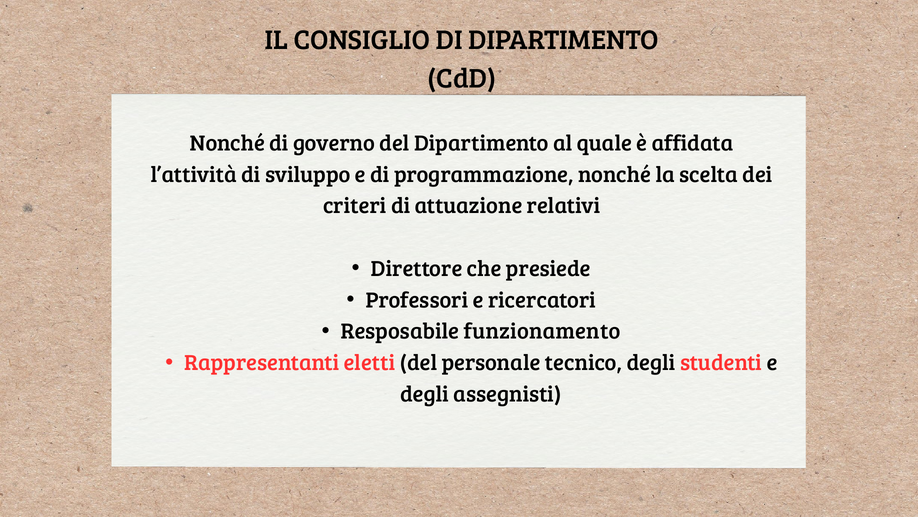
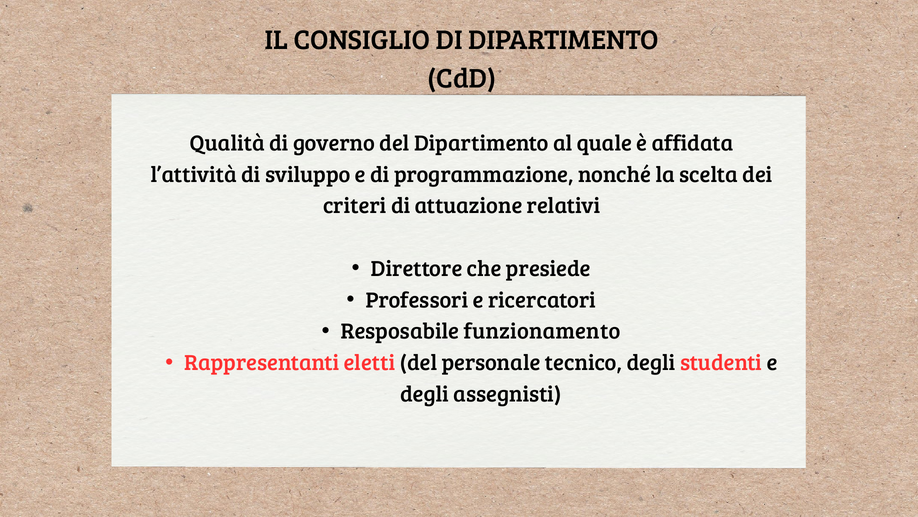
Nonché: Nonché -> Qualità (227, 143)
